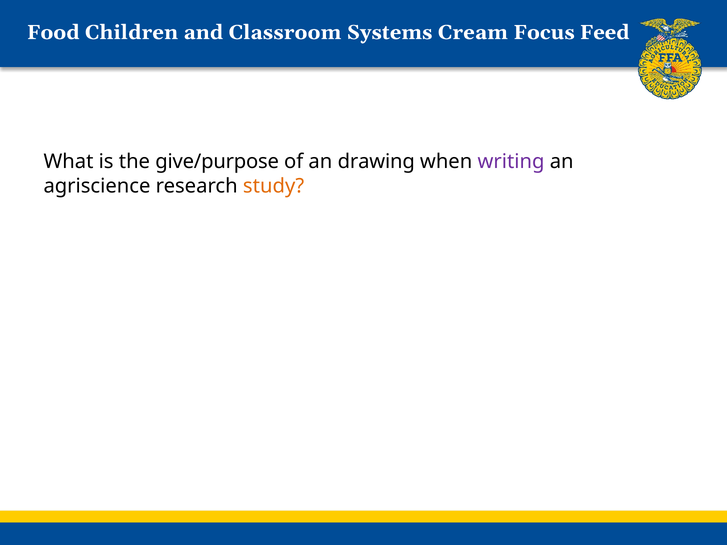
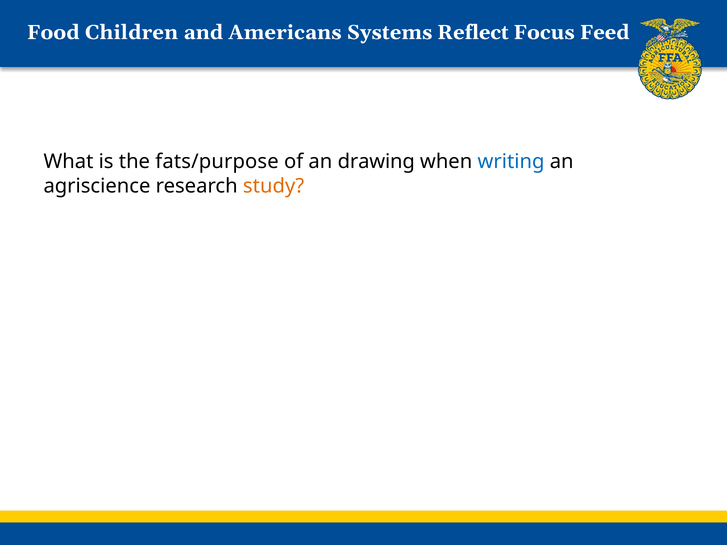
Classroom: Classroom -> Americans (285, 32)
Cream: Cream -> Reflect (473, 32)
give/purpose: give/purpose -> fats/purpose (217, 162)
writing colour: purple -> blue (511, 162)
